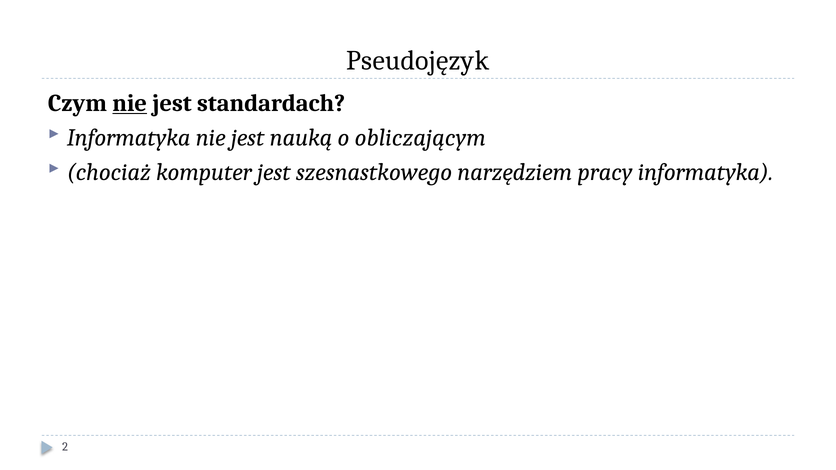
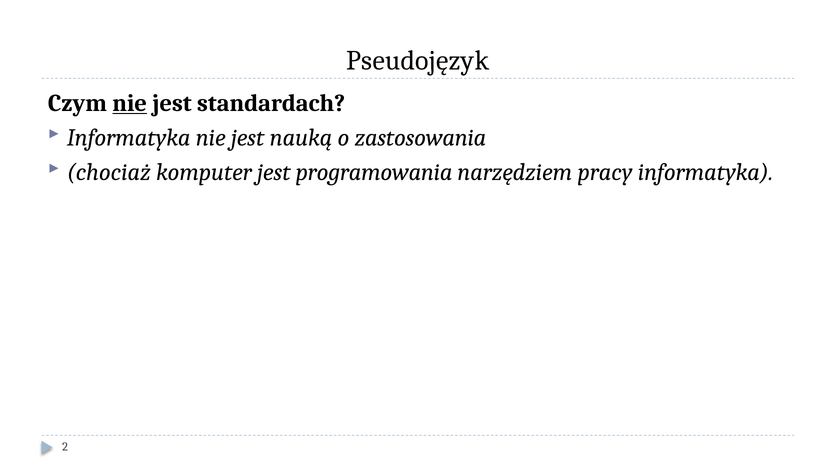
obliczającym: obliczającym -> zastosowania (420, 138)
szesnastkowego: szesnastkowego -> programowania (374, 172)
